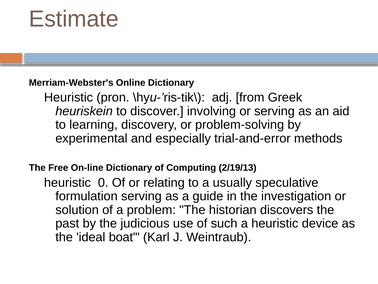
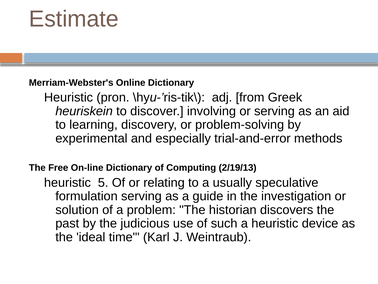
0: 0 -> 5 (103, 182)
boat: boat -> time (124, 237)
